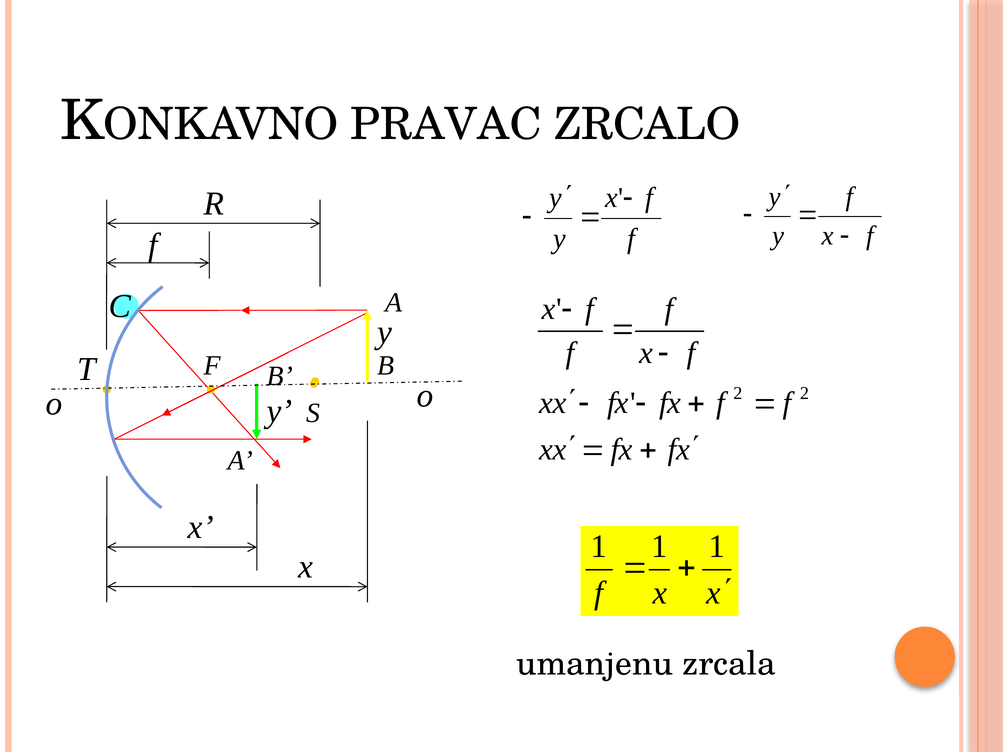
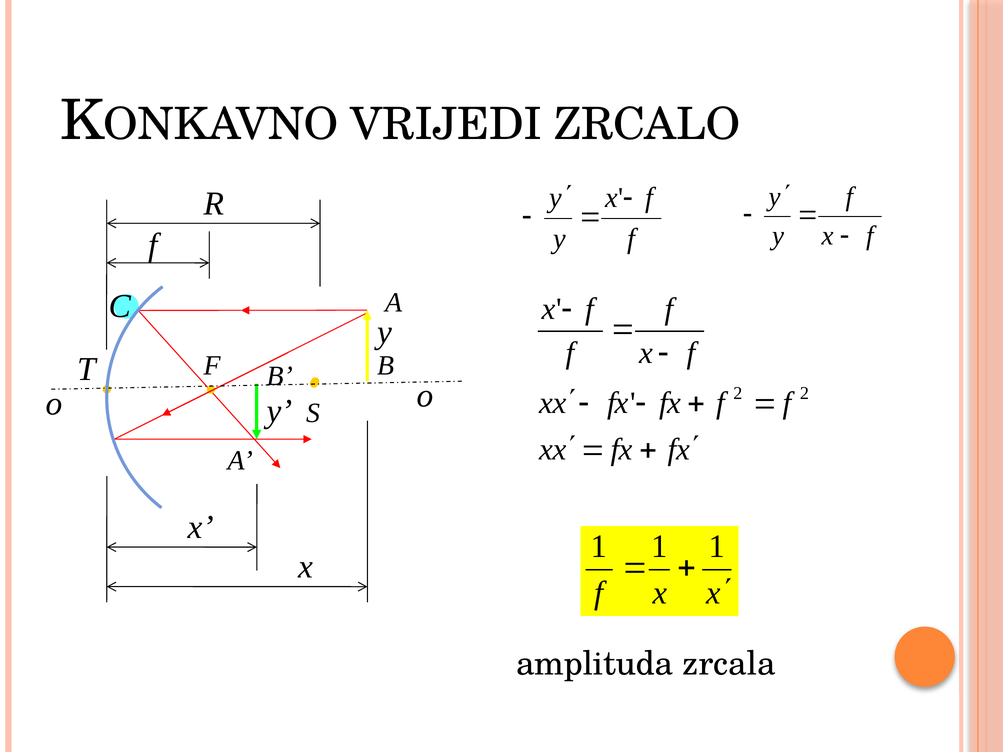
PRAVAC: PRAVAC -> VRIJEDI (446, 125)
umanjenu: umanjenu -> amplituda (595, 664)
